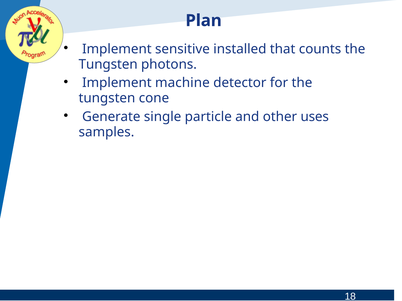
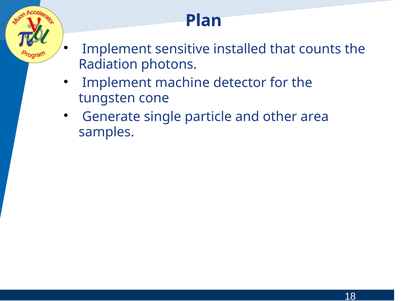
Tungsten: Tungsten -> Radiation (108, 64)
uses: uses -> area (315, 117)
